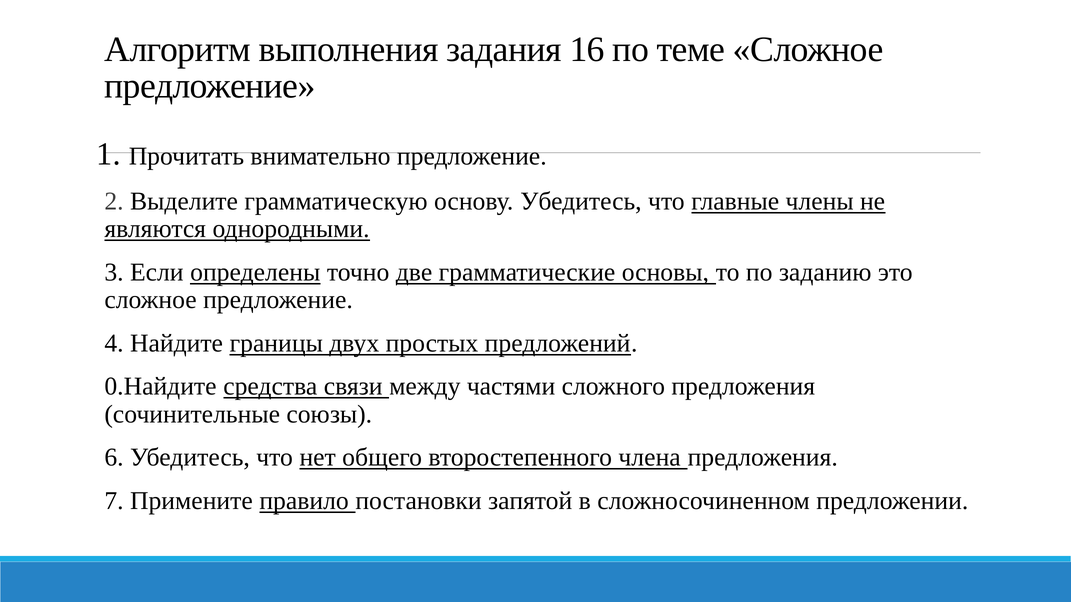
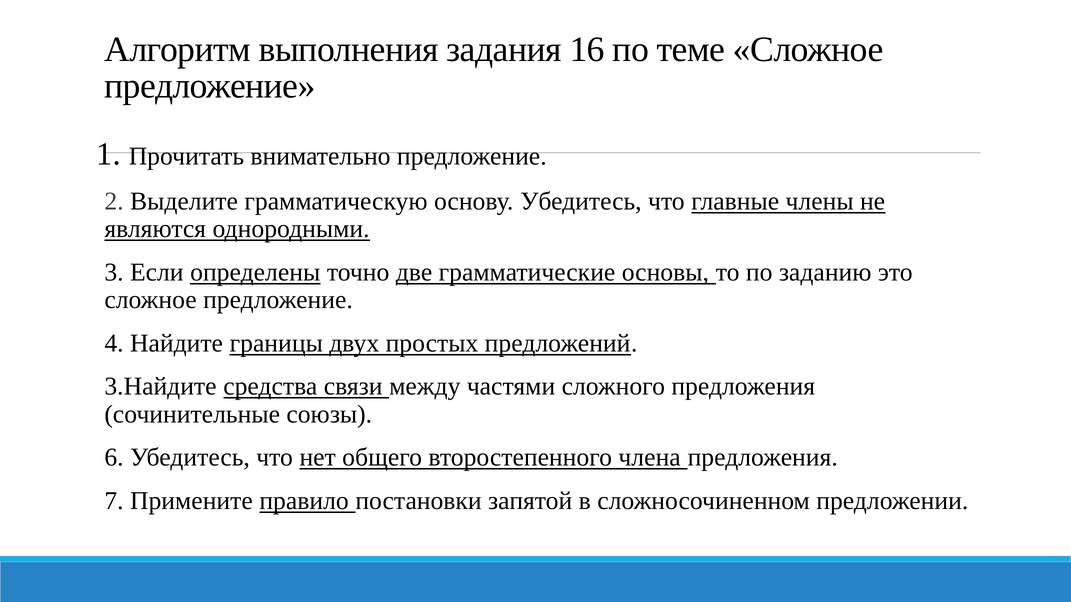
0.Найдите: 0.Найдите -> 3.Найдите (160, 387)
